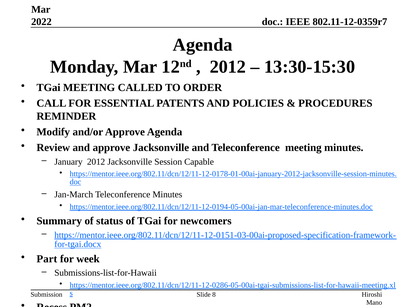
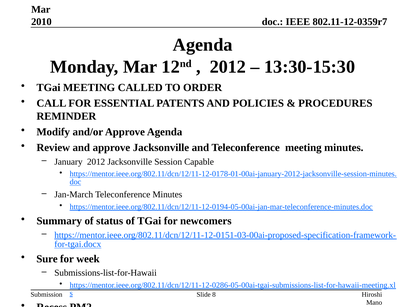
2022: 2022 -> 2010 (41, 22)
Part: Part -> Sure (47, 259)
